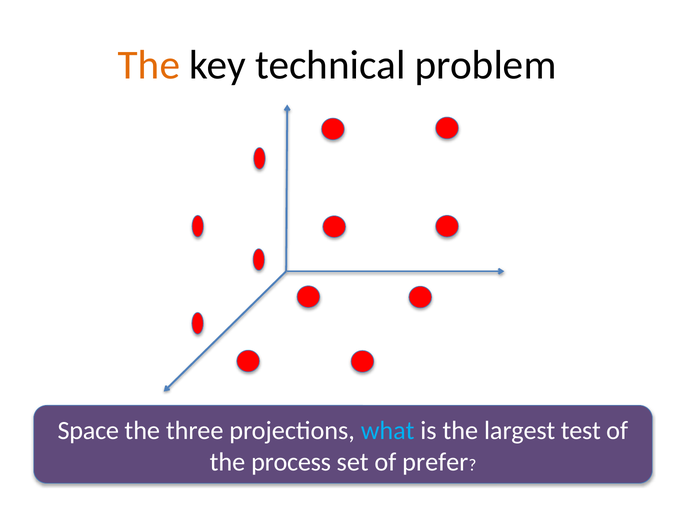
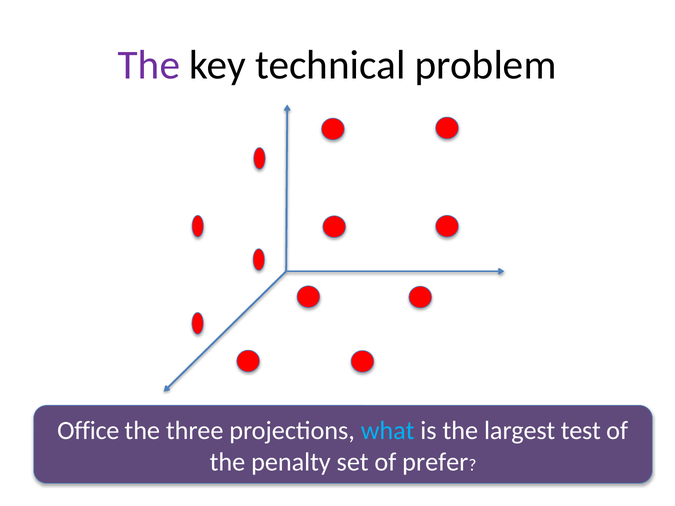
The colour: orange -> purple (149, 65)
Space: Space -> Office (88, 431)
process: process -> penalty (291, 462)
